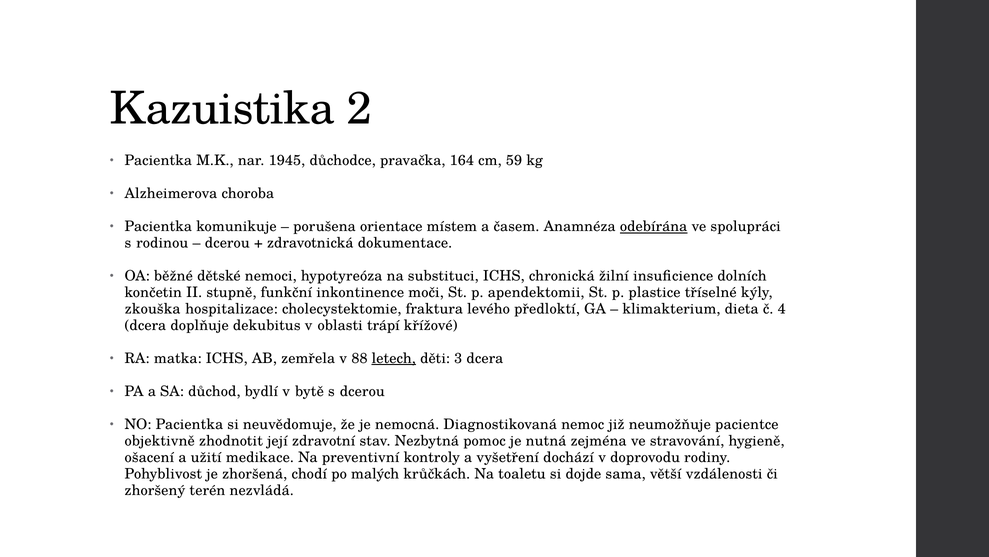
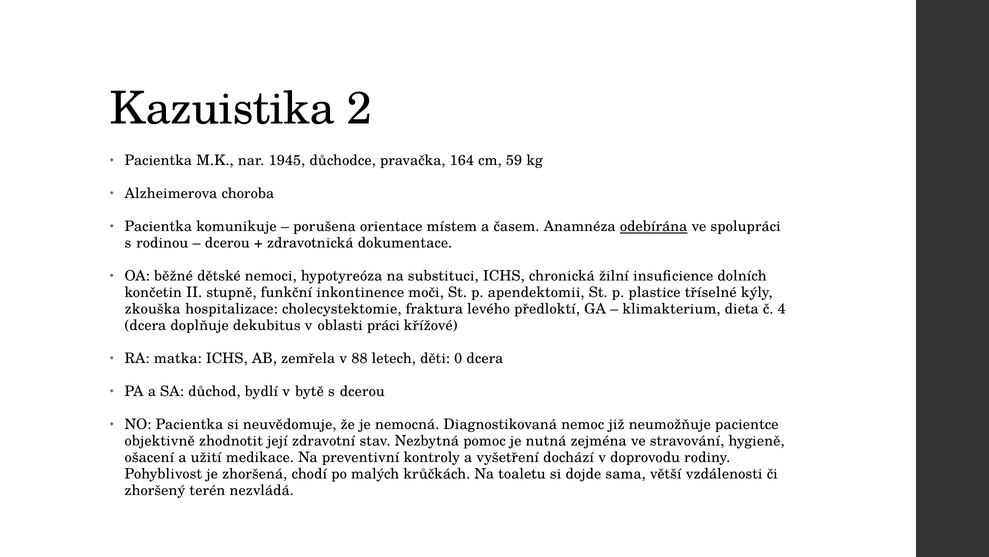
trápí: trápí -> práci (383, 325)
letech underline: present -> none (394, 358)
3: 3 -> 0 (458, 358)
